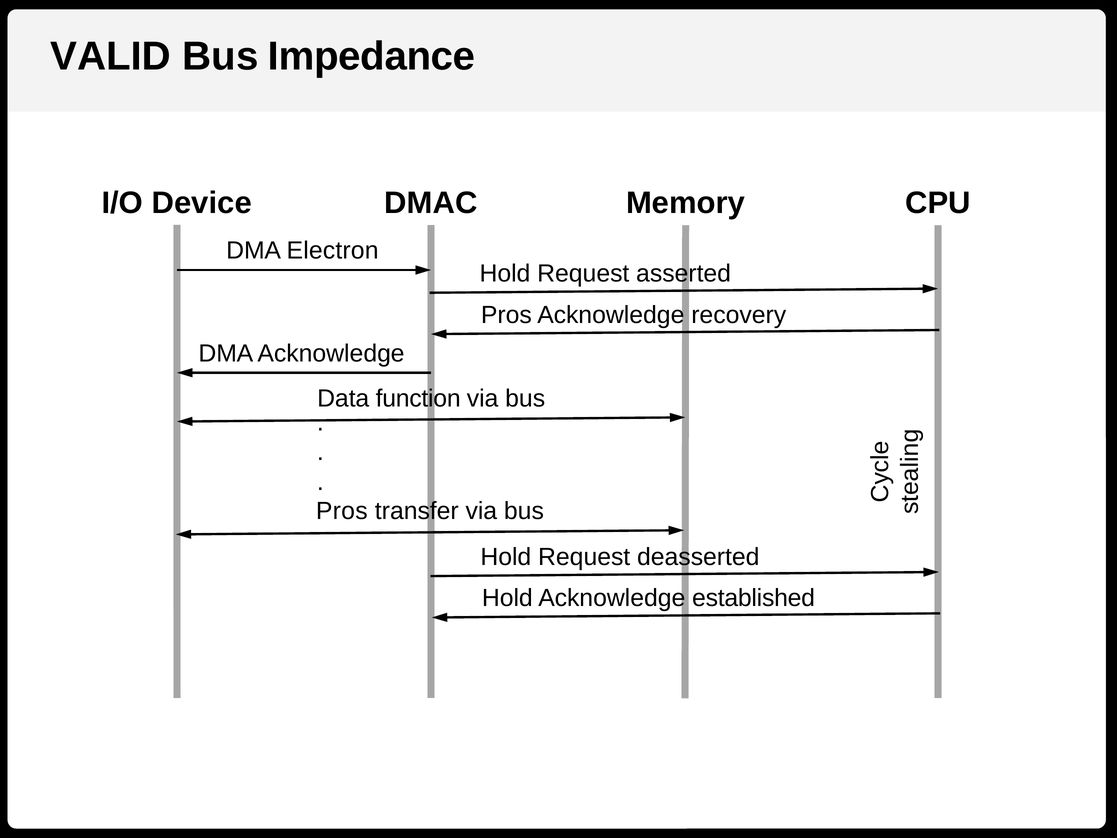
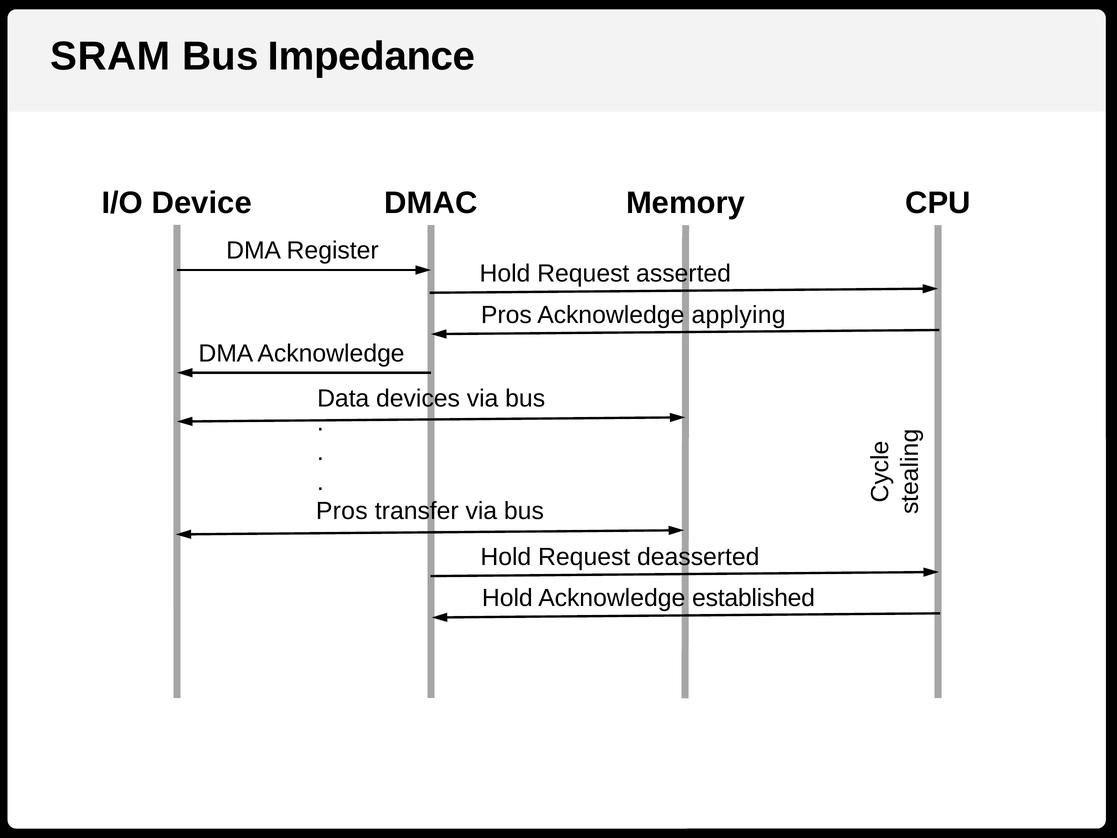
VALID: VALID -> SRAM (110, 57)
Electron: Electron -> Register (333, 251)
recovery: recovery -> applying (739, 315)
function: function -> devices (418, 398)
